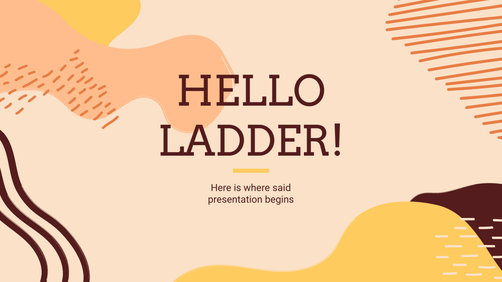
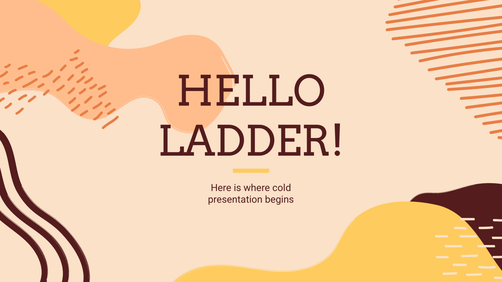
said: said -> cold (282, 188)
